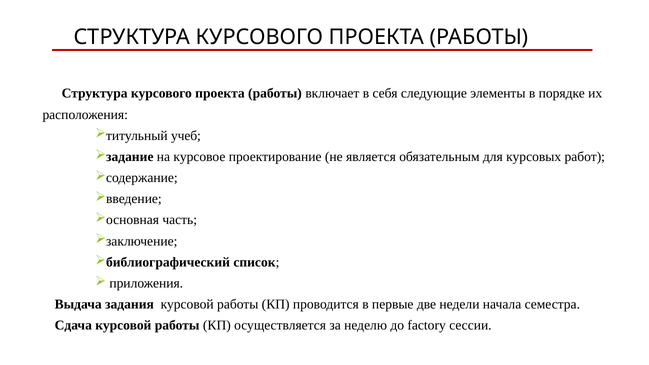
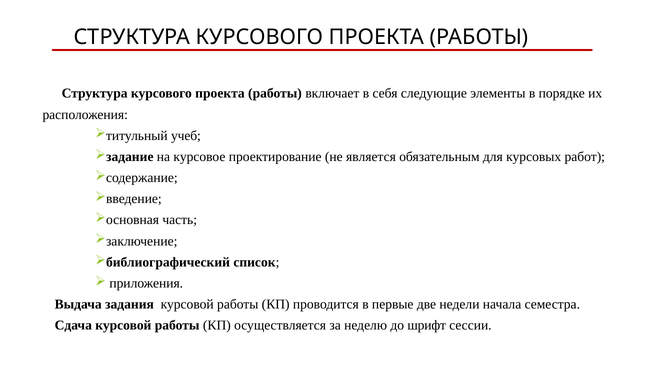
factory: factory -> шрифт (427, 326)
